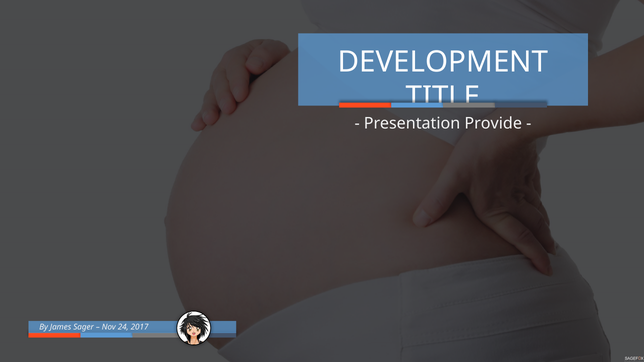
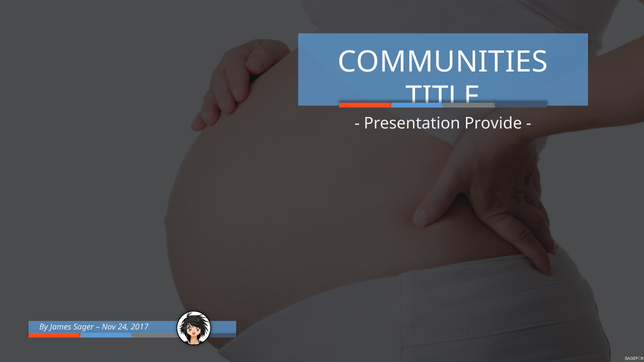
DEVELOPMENT: DEVELOPMENT -> COMMUNITIES (443, 62)
